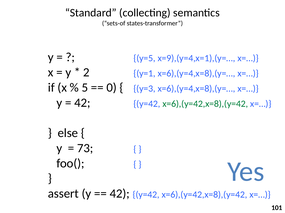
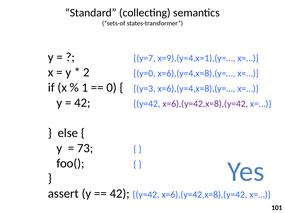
y=5: y=5 -> y=7 (144, 58)
y=1: y=1 -> y=0 (144, 74)
5: 5 -> 1 (85, 88)
x=6),(y=42,x=8),(y=42 colour: green -> purple (205, 104)
